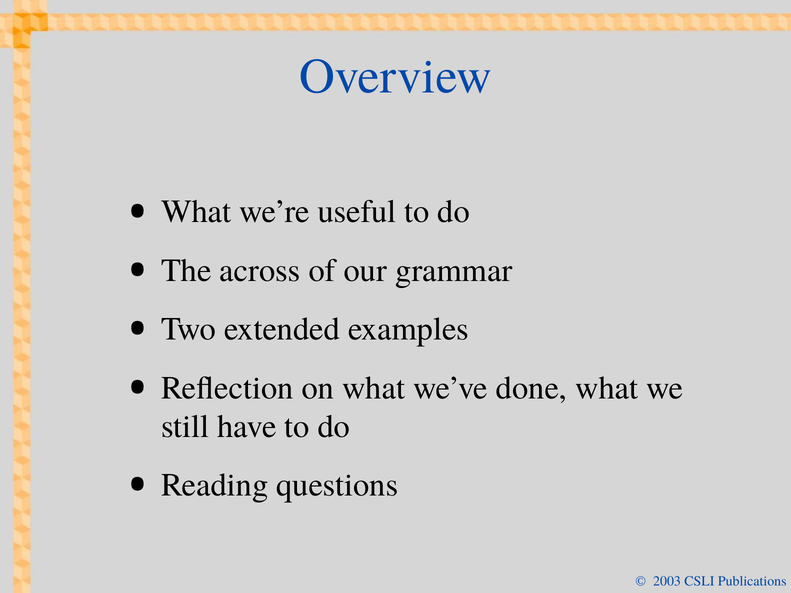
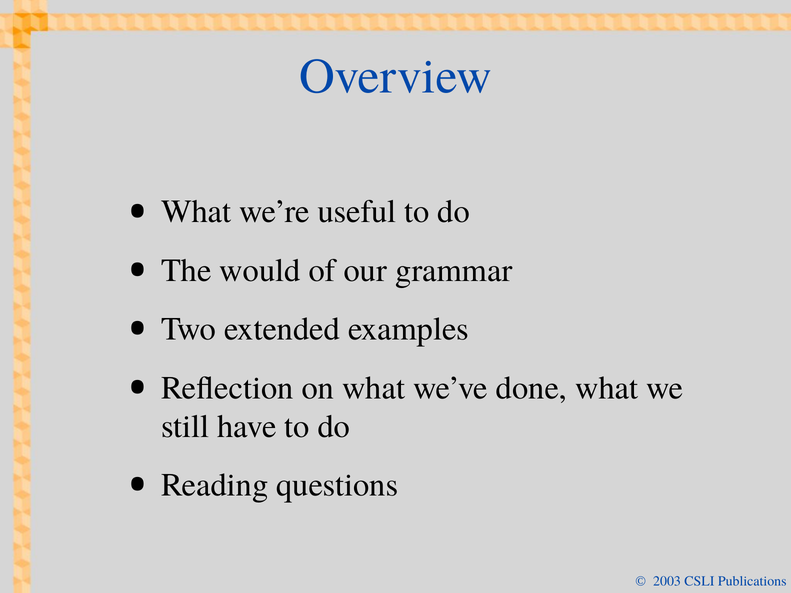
across: across -> would (260, 271)
